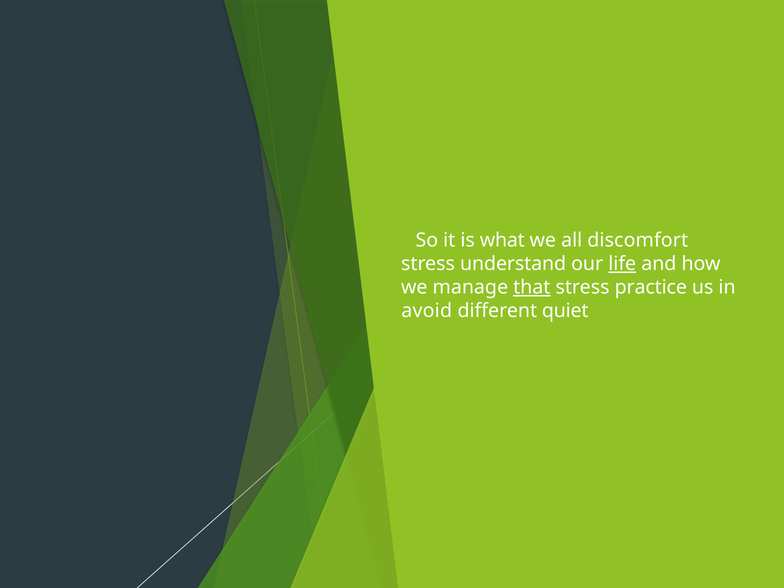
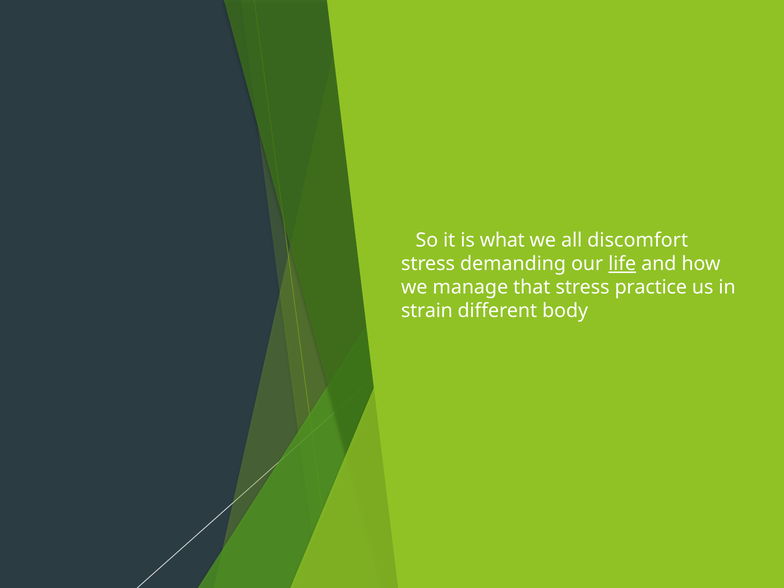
understand: understand -> demanding (513, 264)
that underline: present -> none (532, 287)
avoid: avoid -> strain (427, 311)
quiet: quiet -> body (565, 311)
